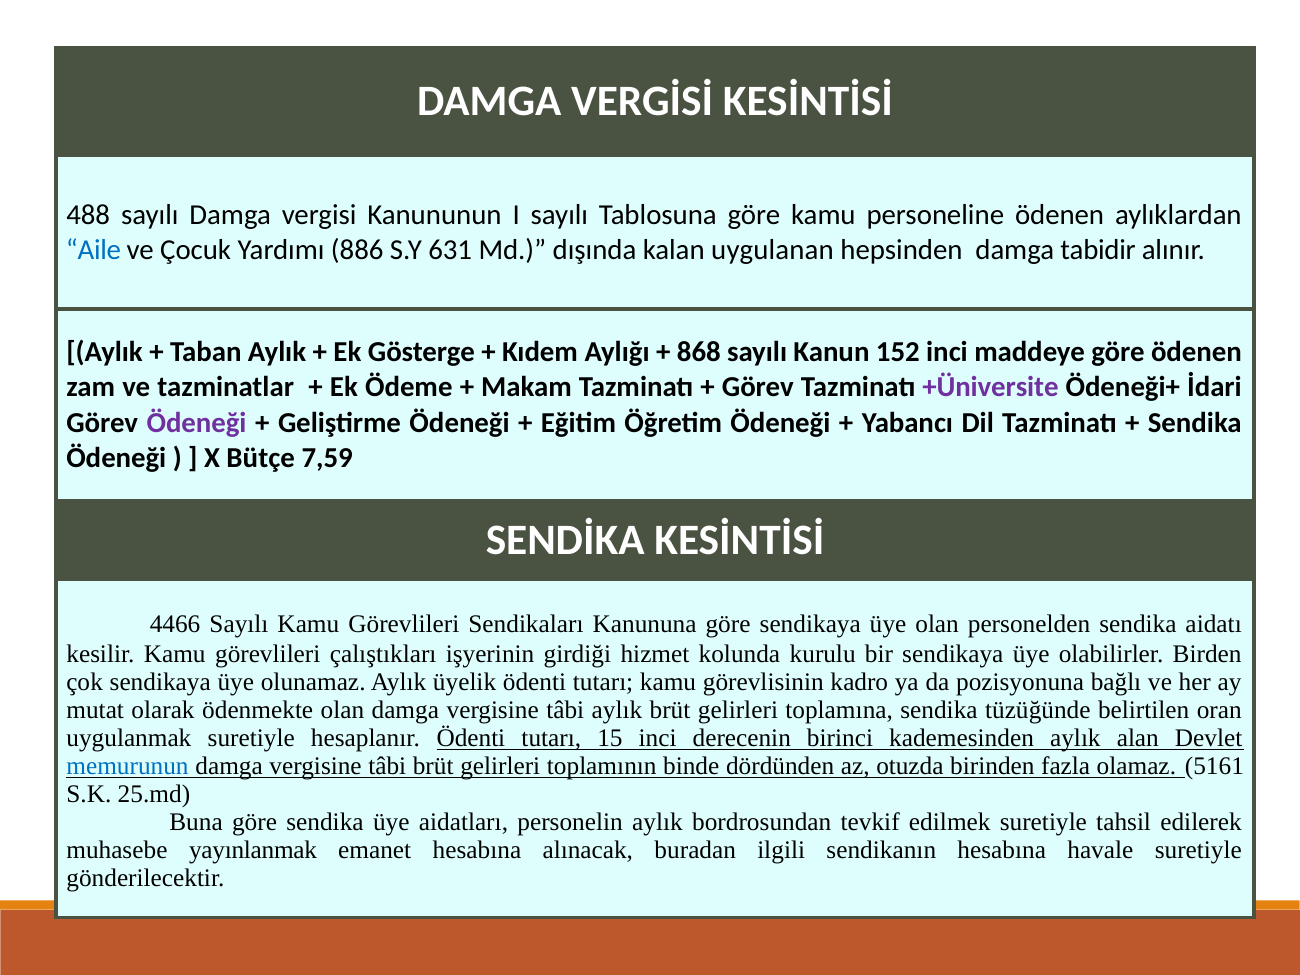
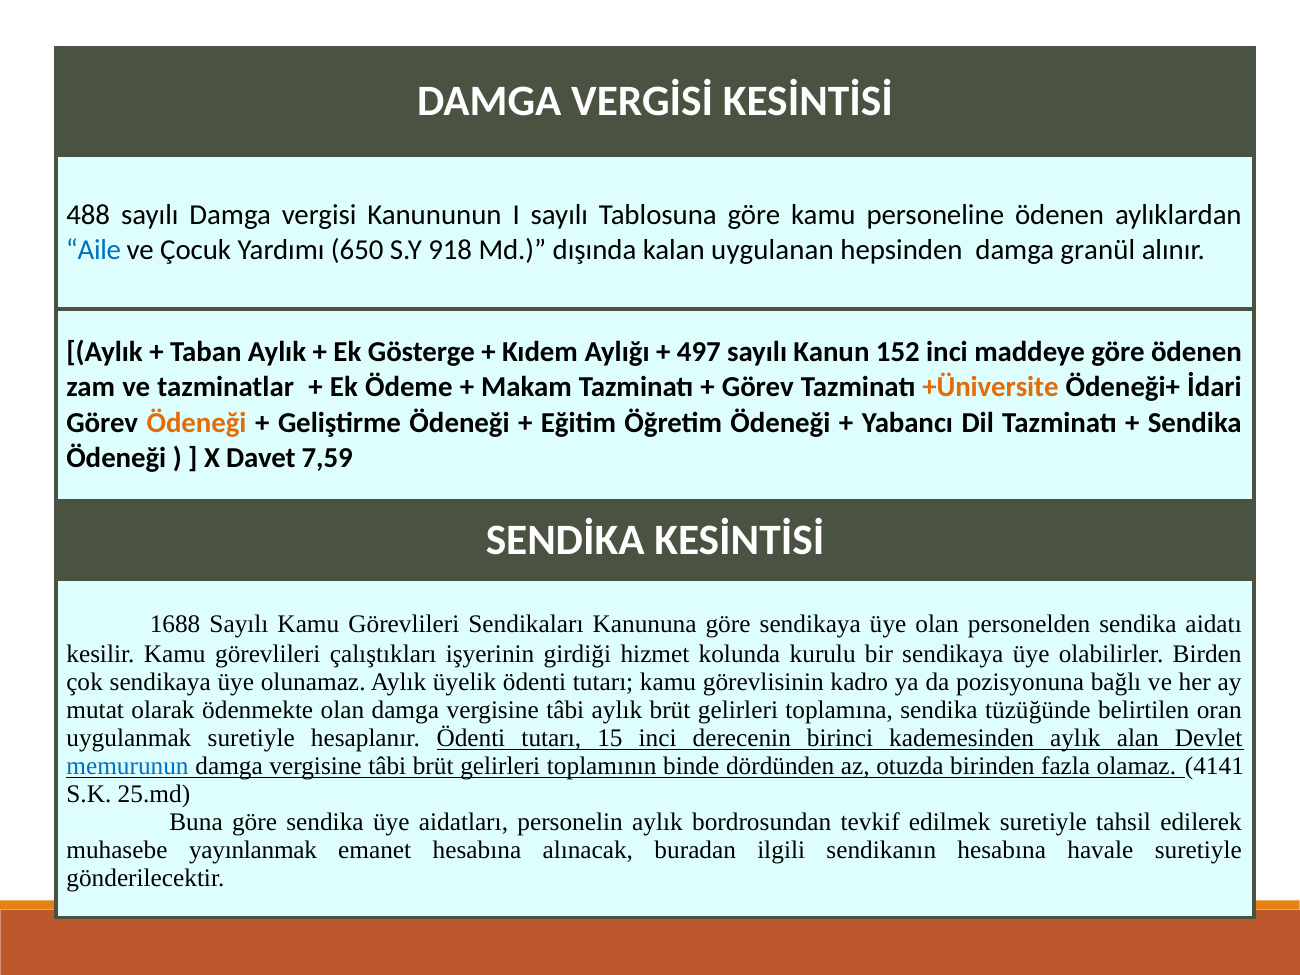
886: 886 -> 650 (357, 250)
631: 631 -> 918 (450, 250)
tabidir: tabidir -> granül (1098, 250)
868: 868 -> 497 (699, 352)
+Üniversite colour: purple -> orange (990, 387)
Ödeneği colour: purple -> orange (197, 423)
Bütçe: Bütçe -> Davet (261, 458)
4466: 4466 -> 1688 (175, 624)
5161: 5161 -> 4141 (1214, 766)
